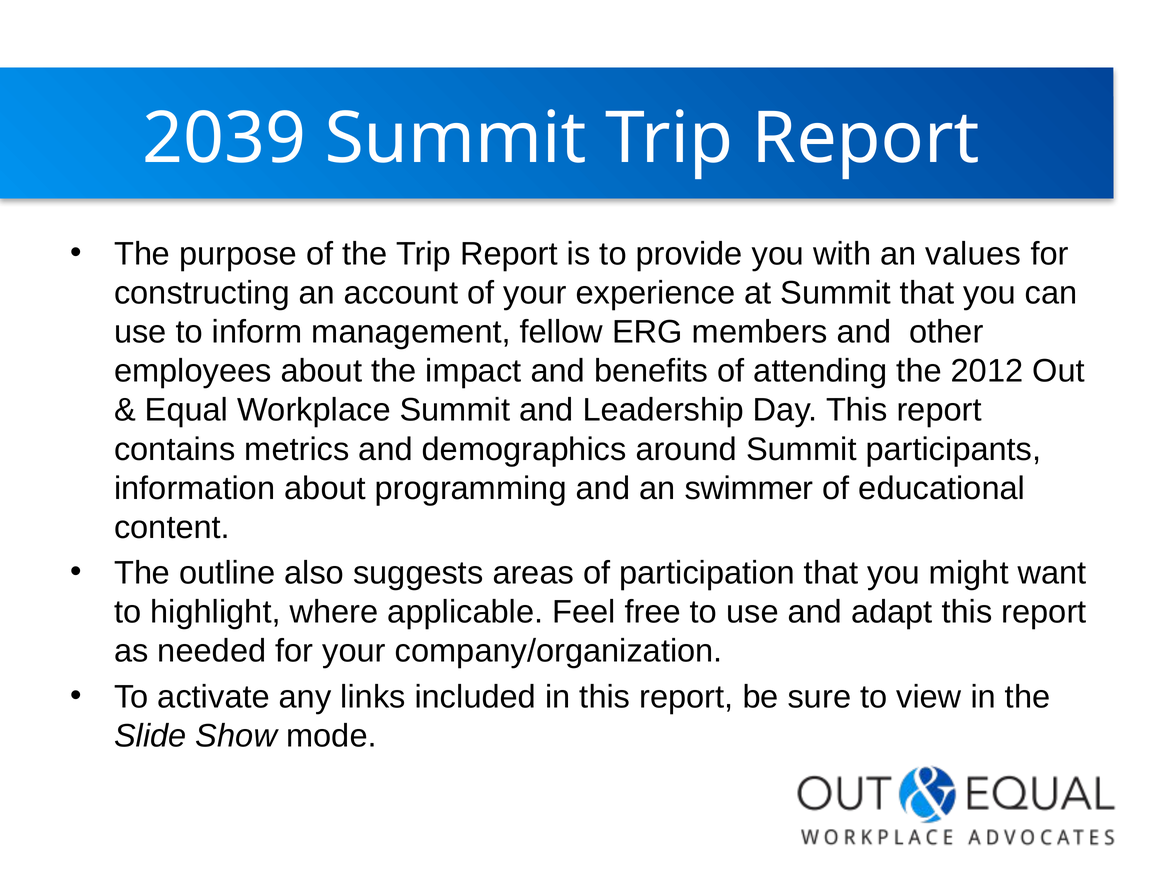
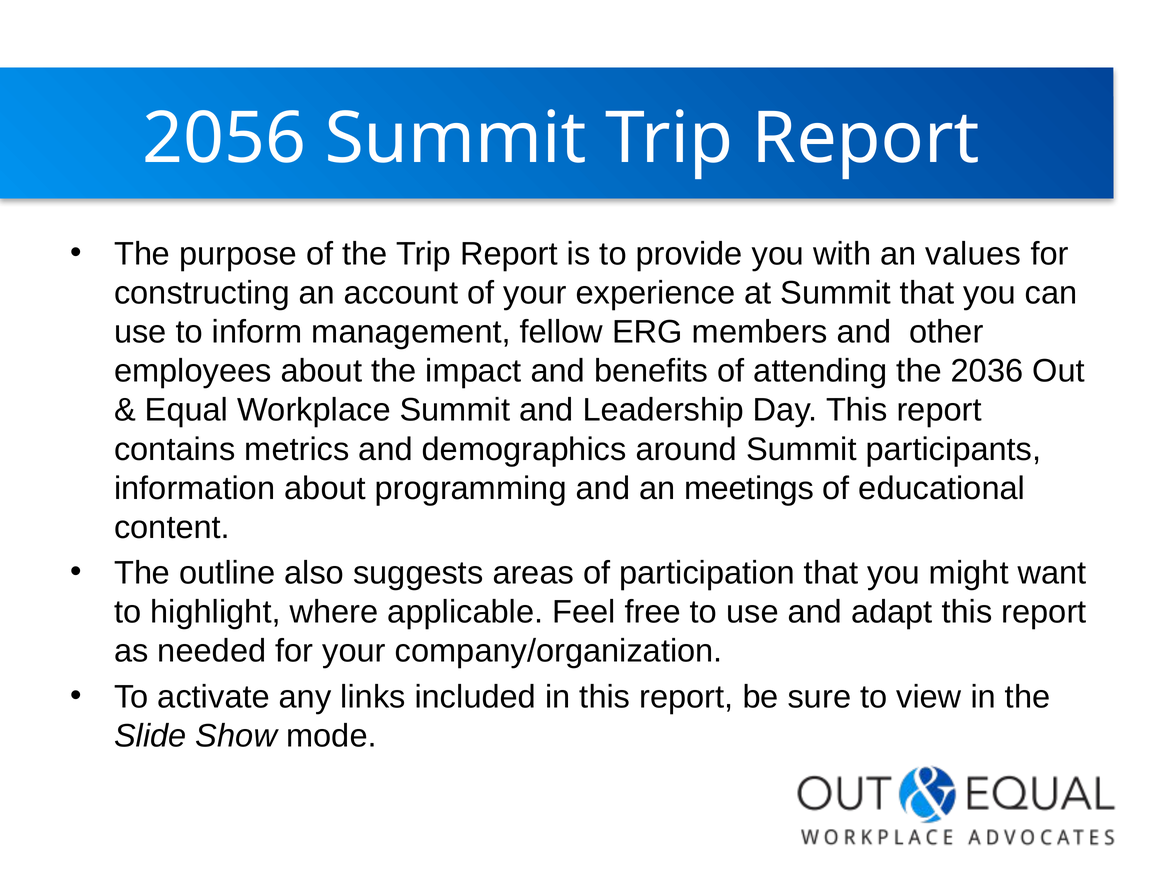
2039: 2039 -> 2056 (224, 139)
2012: 2012 -> 2036 (987, 371)
swimmer: swimmer -> meetings (749, 488)
